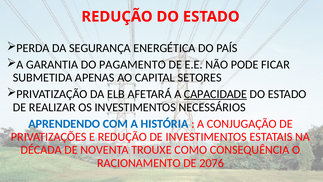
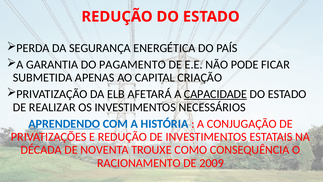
SETORES: SETORES -> CRIAÇÃO (200, 78)
APRENDENDO underline: none -> present (64, 124)
2076: 2076 -> 2009 (212, 163)
